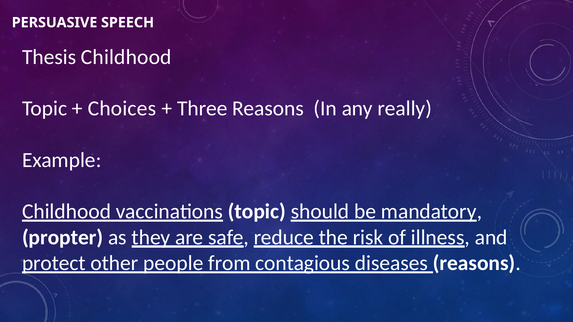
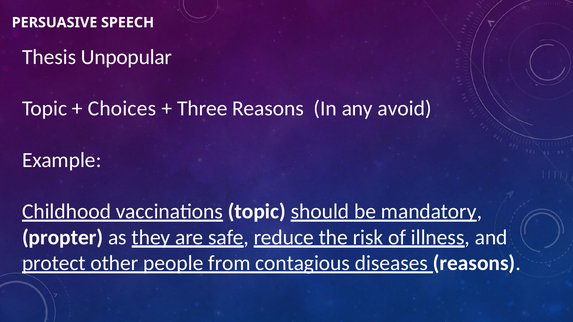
Thesis Childhood: Childhood -> Unpopular (126, 57)
really: really -> avoid (405, 109)
